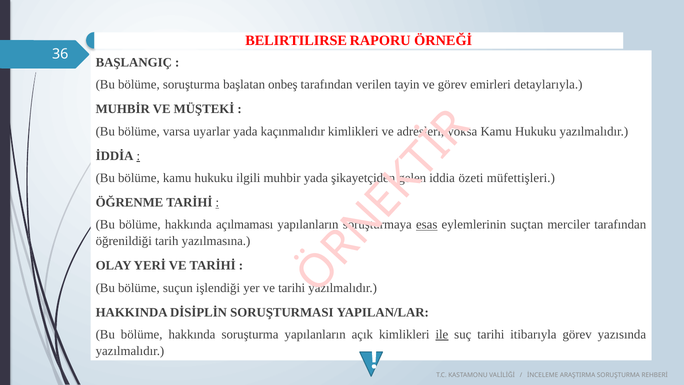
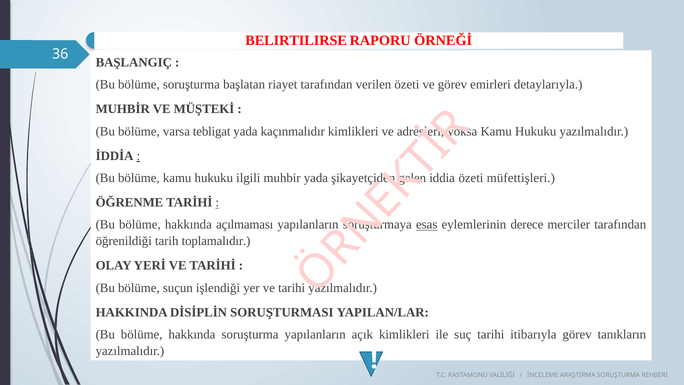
onbeş: onbeş -> riayet (283, 85)
verilen tayin: tayin -> özeti (407, 85)
uyarlar: uyarlar -> tebligat (212, 131)
suçtan: suçtan -> derece (527, 225)
yazılmasına: yazılmasına -> toplamalıdır (216, 241)
ile underline: present -> none (442, 334)
yazısında: yazısında -> tanıkların (622, 334)
